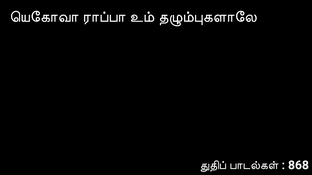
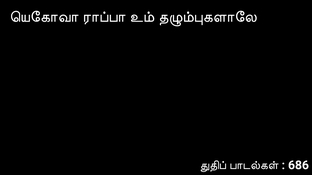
868: 868 -> 686 (298, 166)
